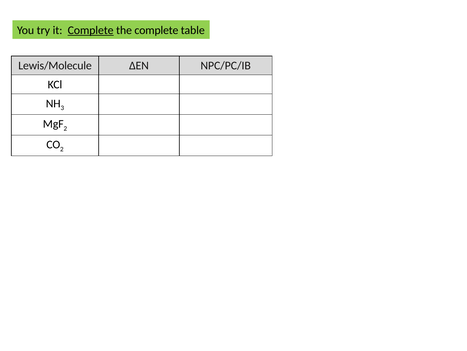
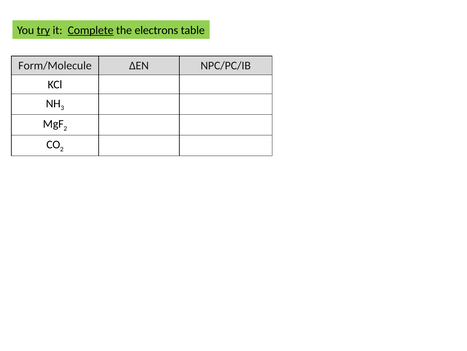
try underline: none -> present (43, 30)
the complete: complete -> electrons (156, 30)
Lewis/Molecule: Lewis/Molecule -> Form/Molecule (55, 65)
